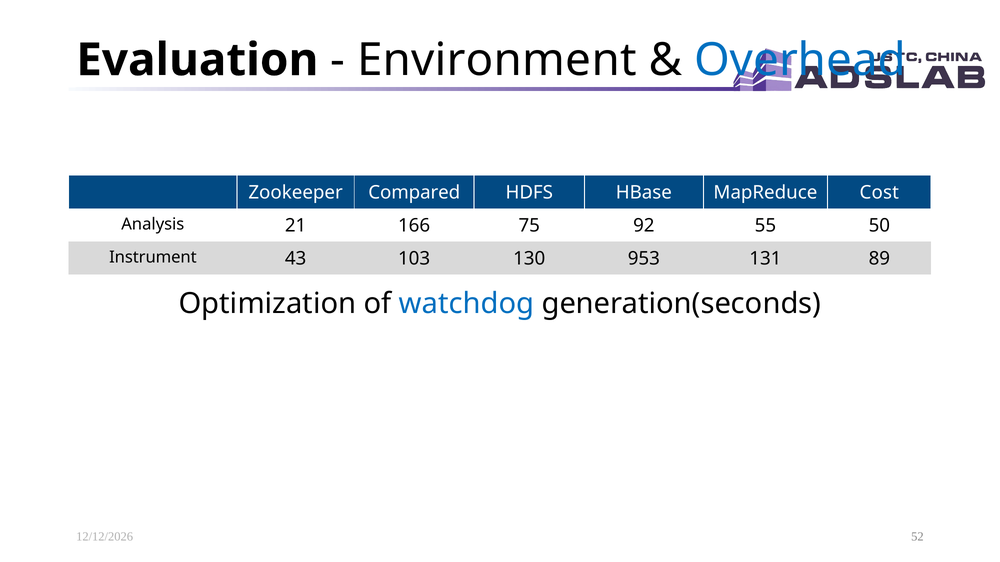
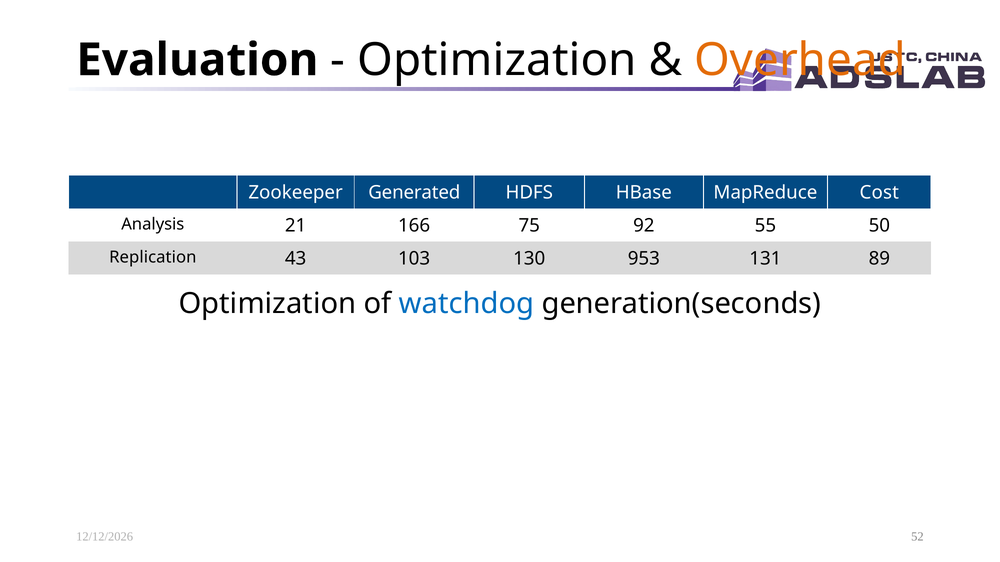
Environment: Environment -> Optimization (497, 60)
Overhead colour: blue -> orange (800, 60)
Compared: Compared -> Generated (414, 193)
Instrument: Instrument -> Replication (153, 257)
